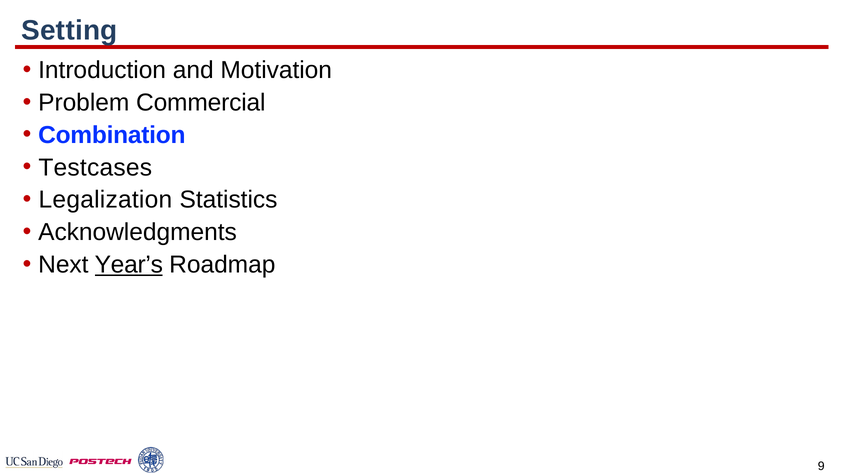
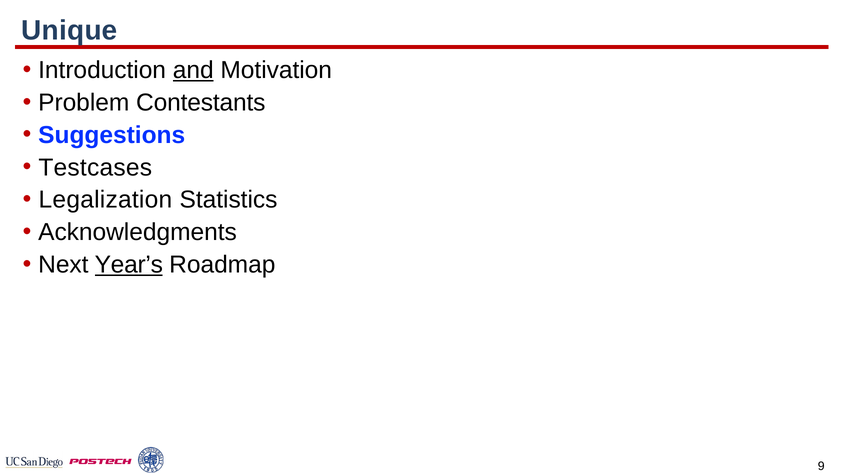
Setting: Setting -> Unique (69, 30)
and underline: none -> present (193, 70)
Commercial: Commercial -> Contestants (201, 103)
Combination: Combination -> Suggestions (112, 135)
